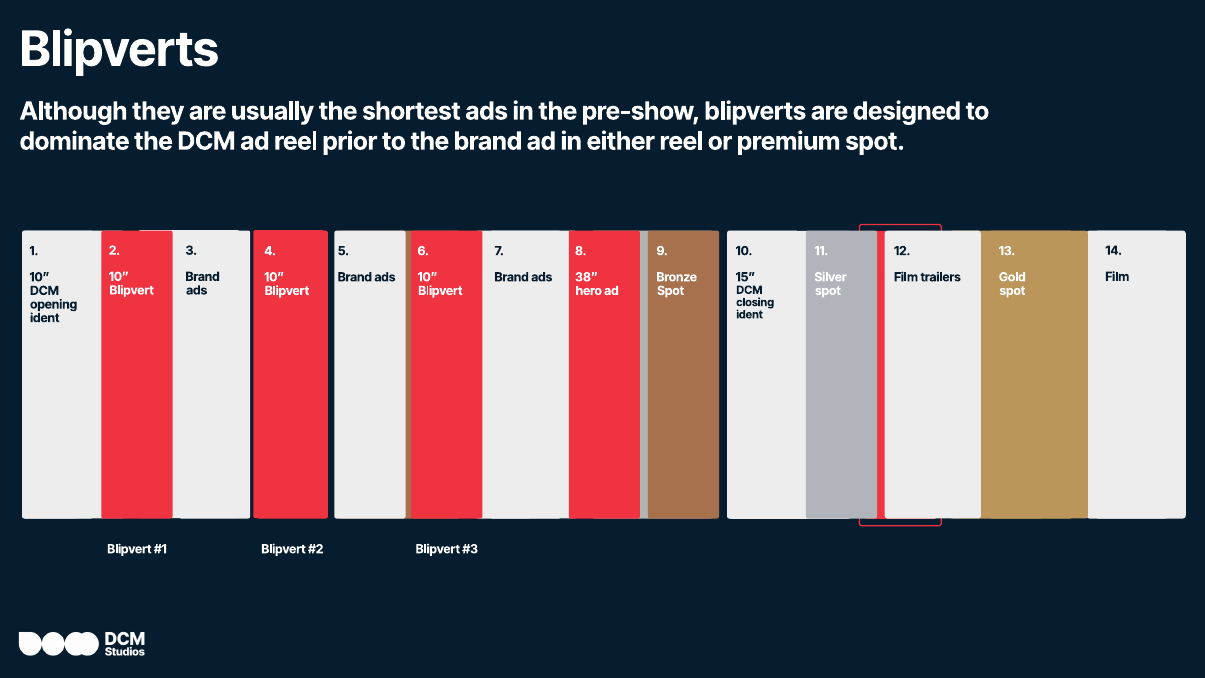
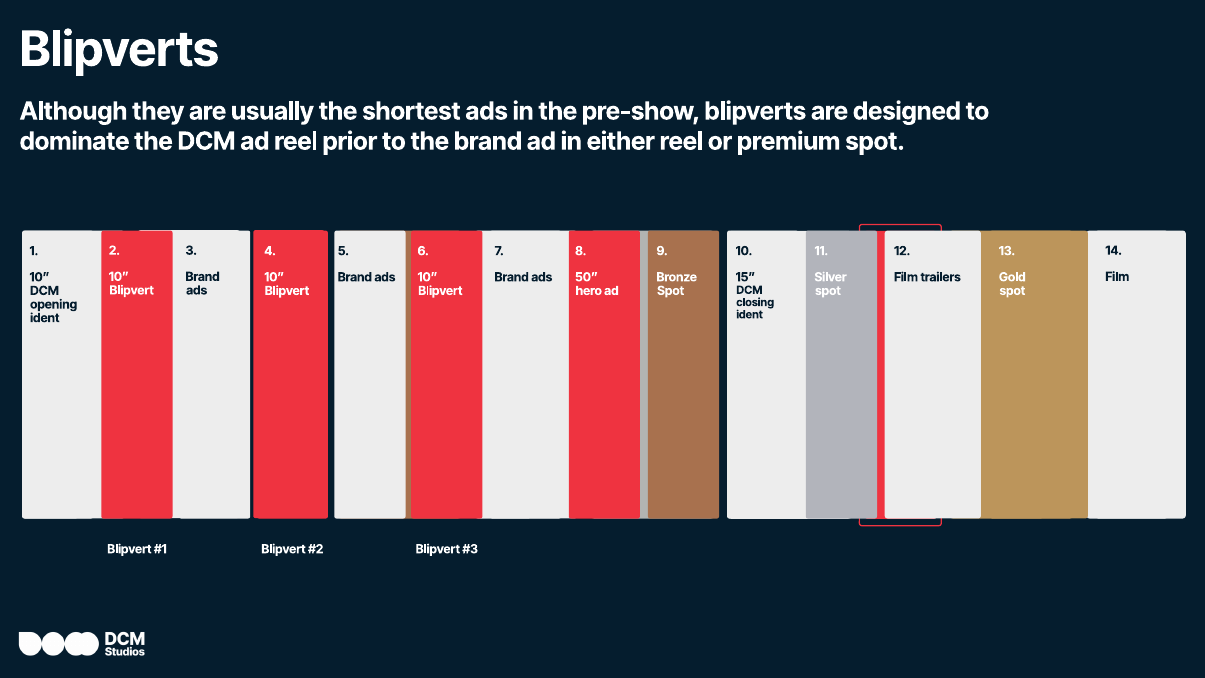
38: 38 -> 50 (586, 277)
